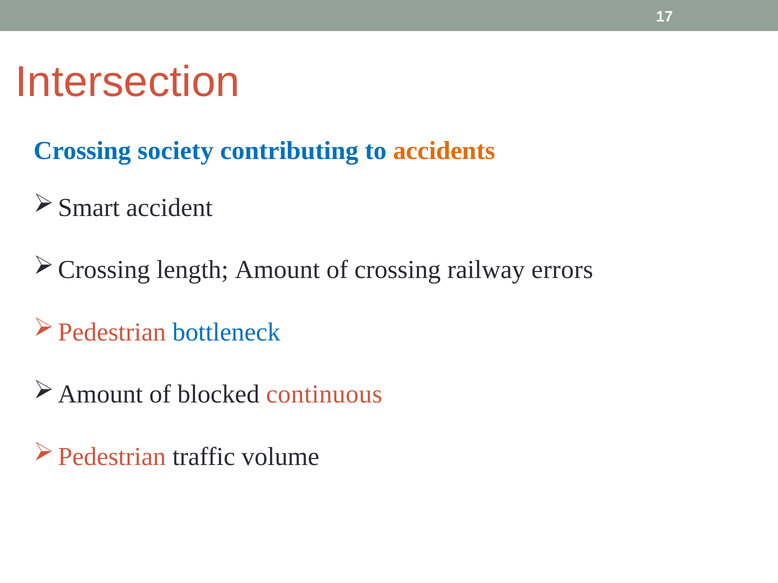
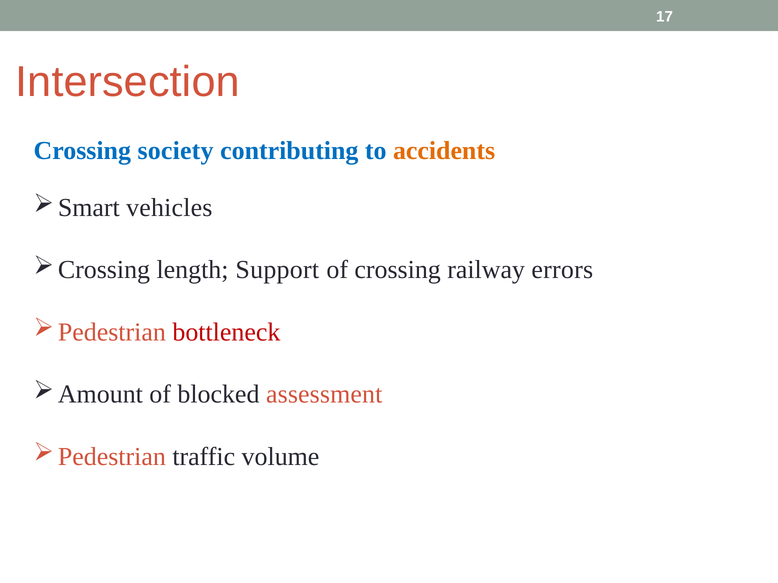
accident: accident -> vehicles (169, 208)
Amount: Amount -> Support (277, 270)
bottleneck colour: blue -> red (226, 332)
continuous: continuous -> assessment (324, 395)
